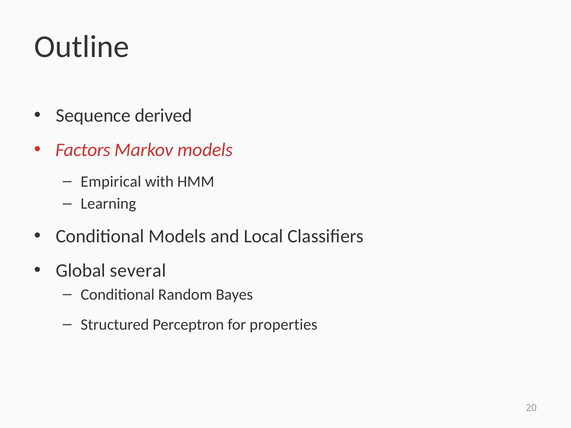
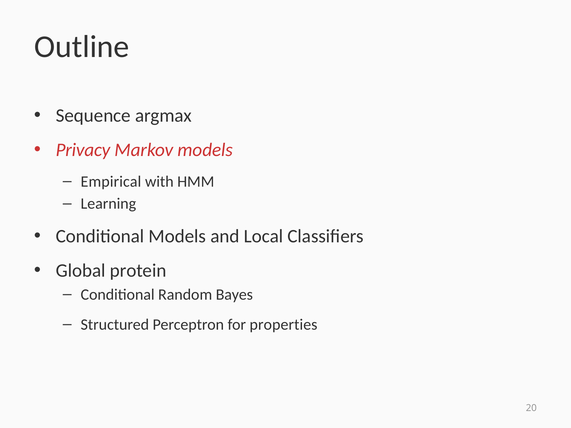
derived: derived -> argmax (163, 116)
Factors: Factors -> Privacy (83, 150)
several: several -> protein (138, 271)
